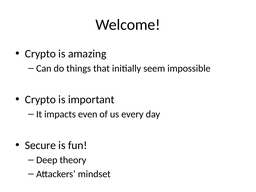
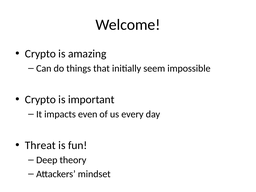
Secure: Secure -> Threat (40, 145)
